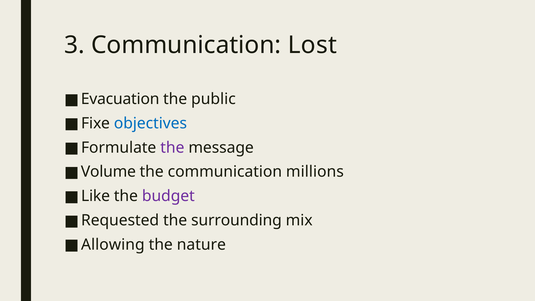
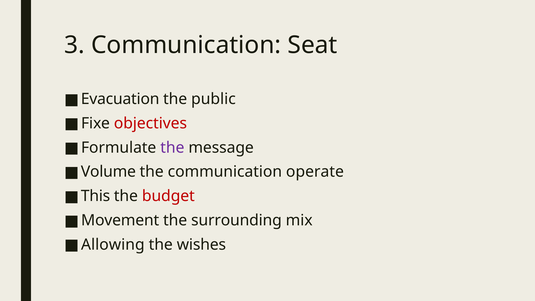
Lost: Lost -> Seat (313, 45)
objectives colour: blue -> red (150, 123)
millions: millions -> operate (315, 172)
Like: Like -> This (96, 196)
budget colour: purple -> red (168, 196)
Requested: Requested -> Movement (120, 220)
nature: nature -> wishes (201, 245)
